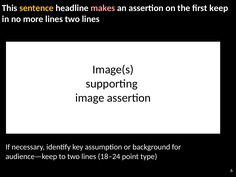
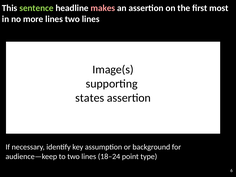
sentence colour: yellow -> light green (36, 8)
keep: keep -> most (219, 8)
image: image -> states (90, 98)
